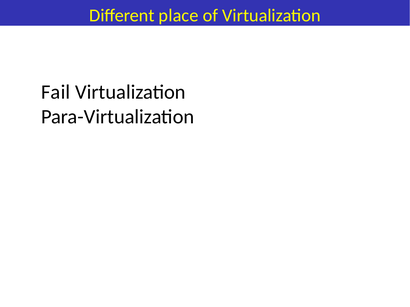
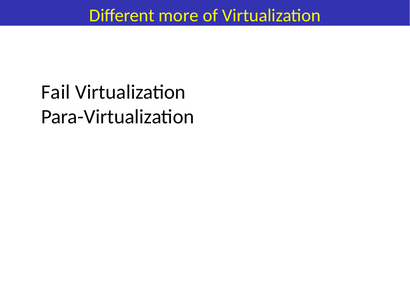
place: place -> more (179, 16)
